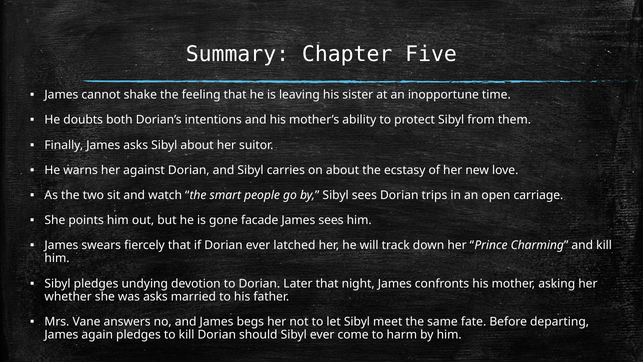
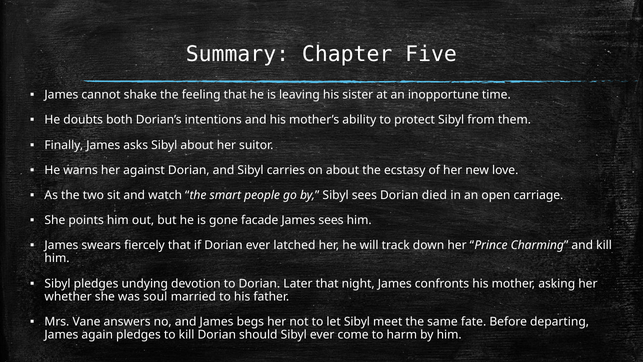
trips: trips -> died (434, 195)
was asks: asks -> soul (155, 296)
